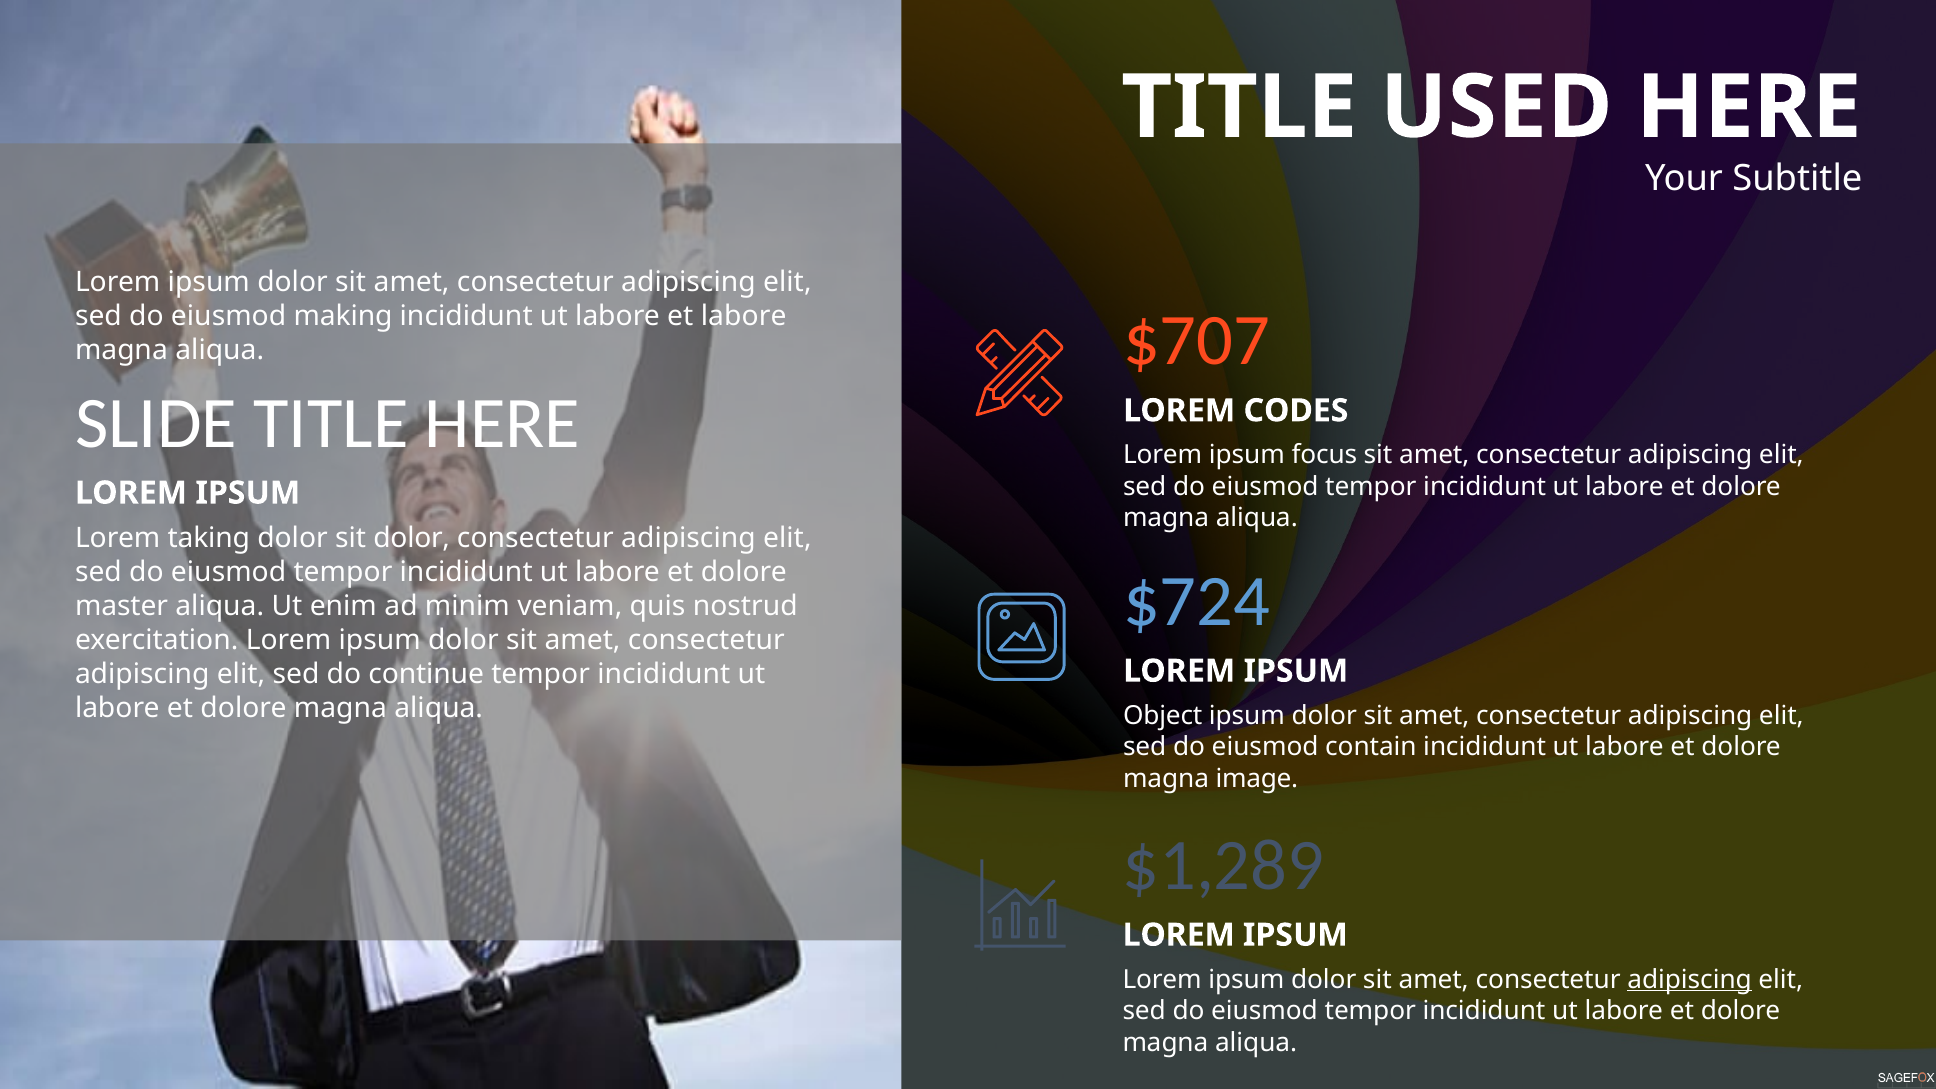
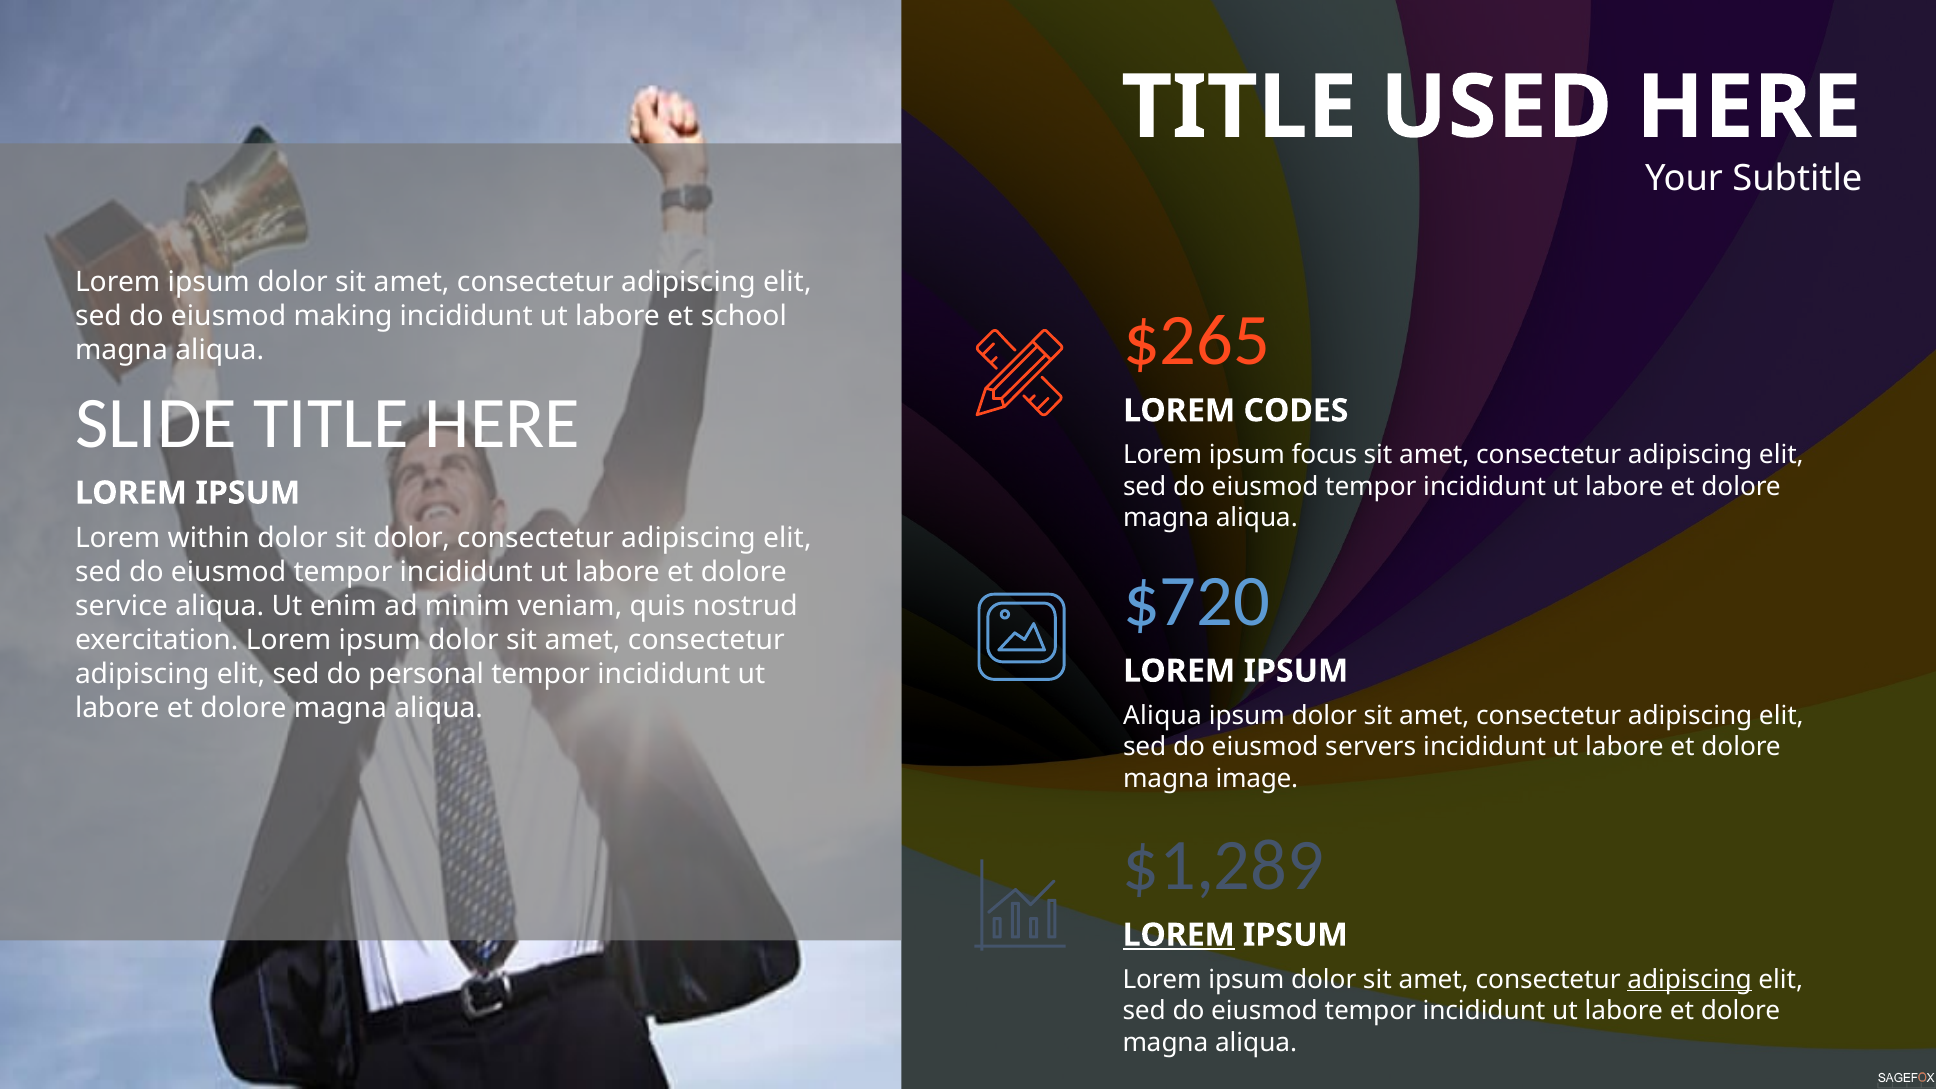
et labore: labore -> school (744, 316)
$707: $707 -> $265 (1197, 341)
taking: taking -> within (209, 539)
$724: $724 -> $720 (1197, 601)
master: master -> service (121, 606)
continue: continue -> personal (426, 674)
Object: Object -> Aliqua (1163, 715)
contain: contain -> servers (1371, 747)
LOREM underline: none -> present (1179, 935)
